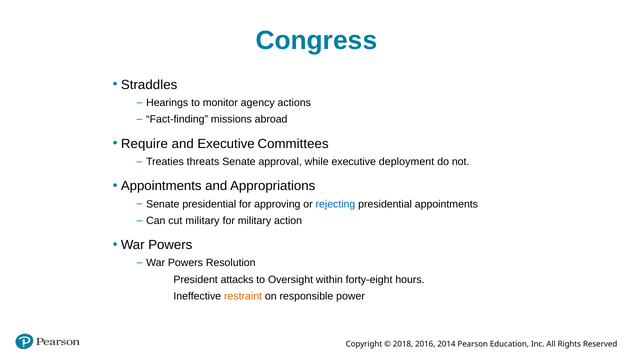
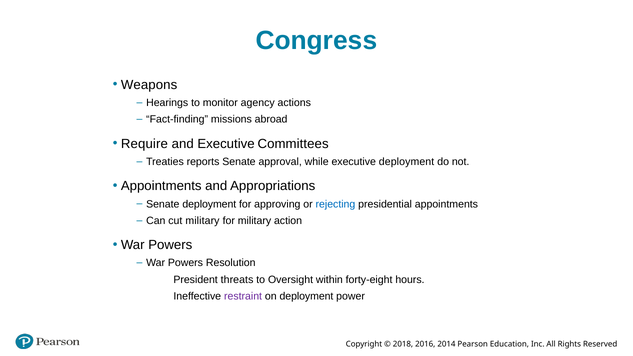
Straddles: Straddles -> Weapons (149, 85)
threats: threats -> reports (203, 162)
Senate presidential: presidential -> deployment (209, 204)
attacks: attacks -> threats (237, 280)
restraint colour: orange -> purple (243, 296)
on responsible: responsible -> deployment (306, 296)
